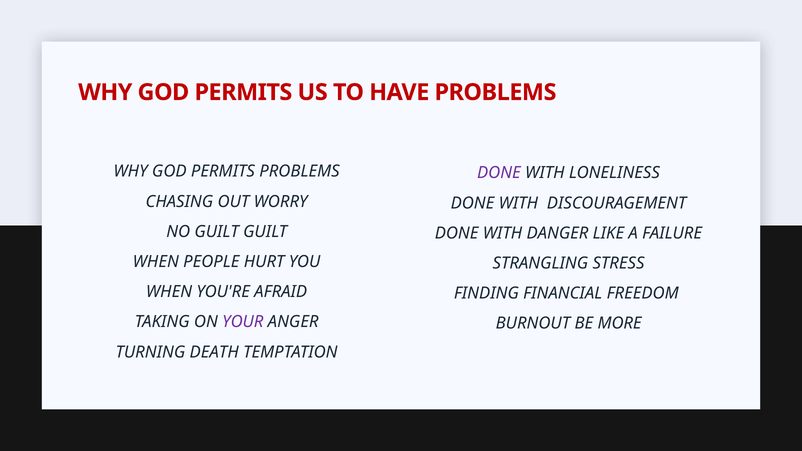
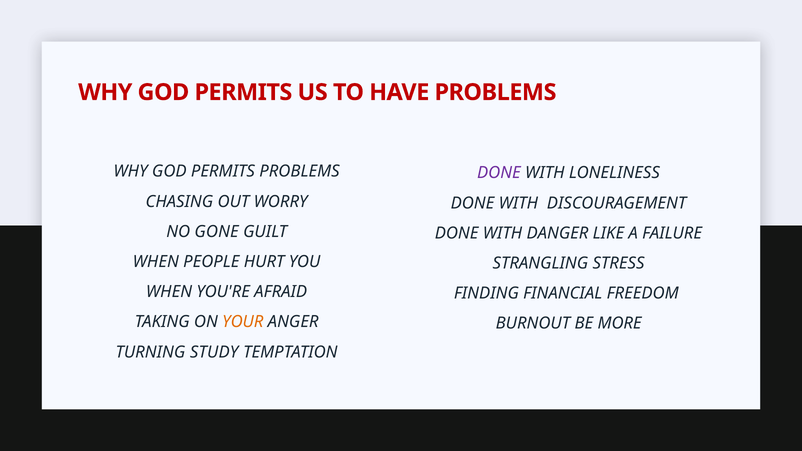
NO GUILT: GUILT -> GONE (217, 232)
YOUR colour: purple -> orange (243, 322)
DEATH: DEATH -> STUDY (214, 352)
